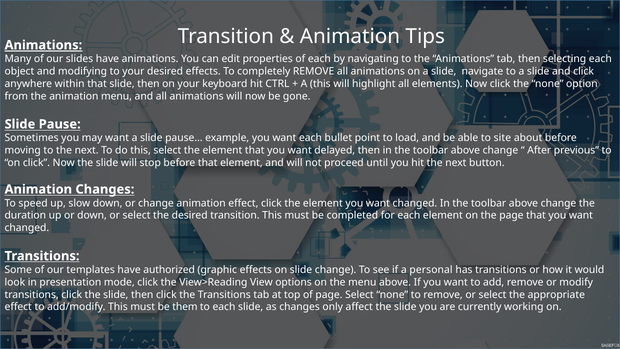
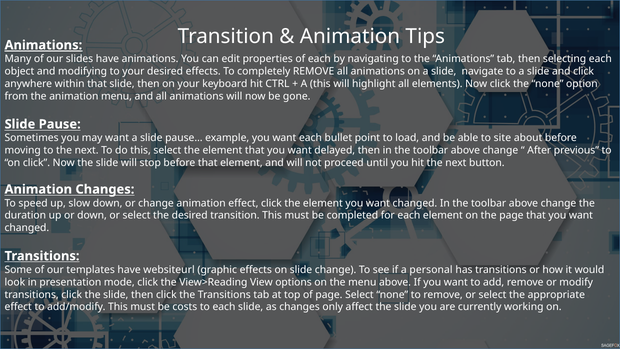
authorized: authorized -> websiteurl (169, 270)
them: them -> costs (185, 307)
